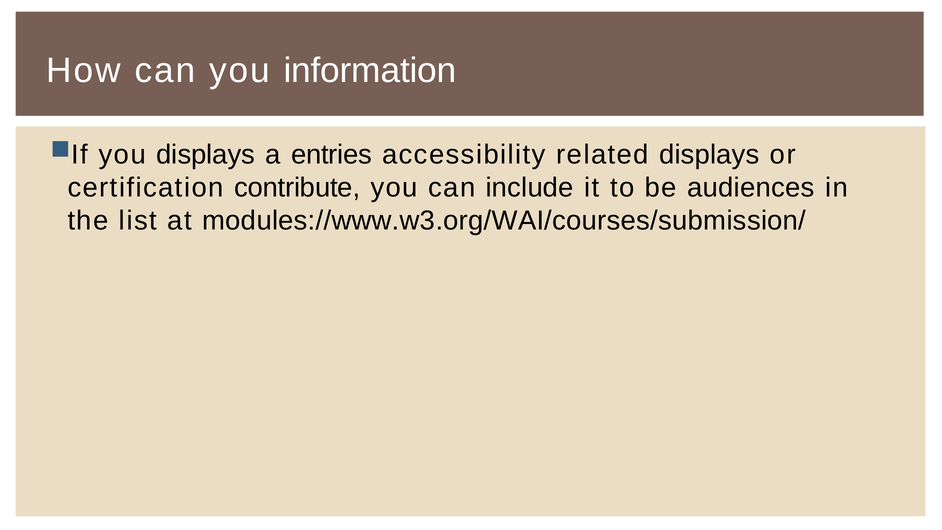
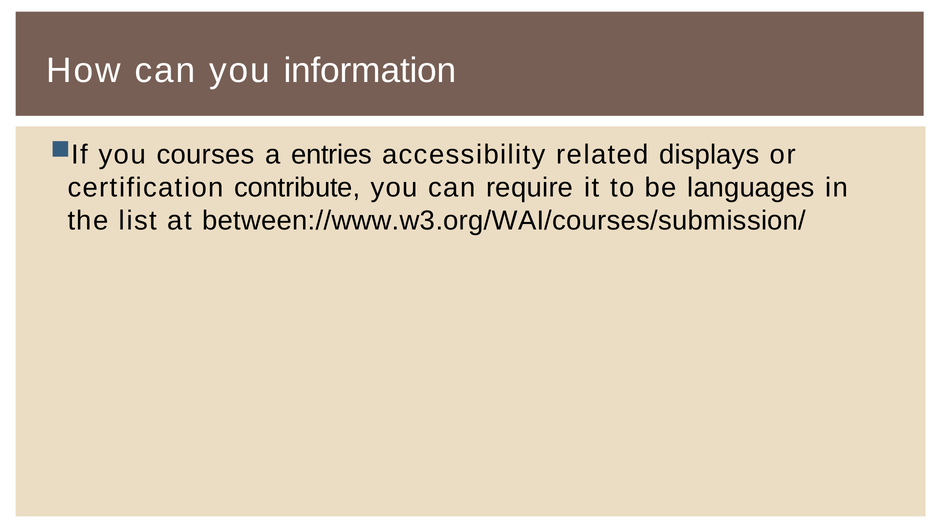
you displays: displays -> courses (205, 155)
include: include -> require (530, 188)
audiences: audiences -> languages (751, 188)
modules://www.w3.org/WAI/courses/submission/: modules://www.w3.org/WAI/courses/submission/ -> between://www.w3.org/WAI/courses/submission/ (504, 221)
